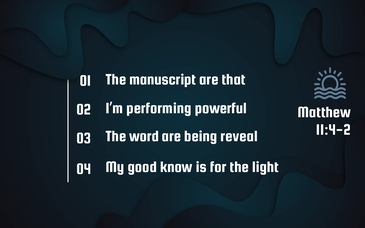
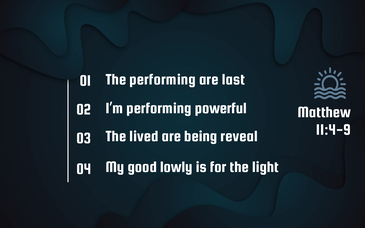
The manuscript: manuscript -> performing (163, 79)
that: that -> last (233, 79)
11:4-2: 11:4-2 -> 11:4-9 (333, 130)
word: word -> lived (144, 136)
know: know -> lowly (176, 167)
